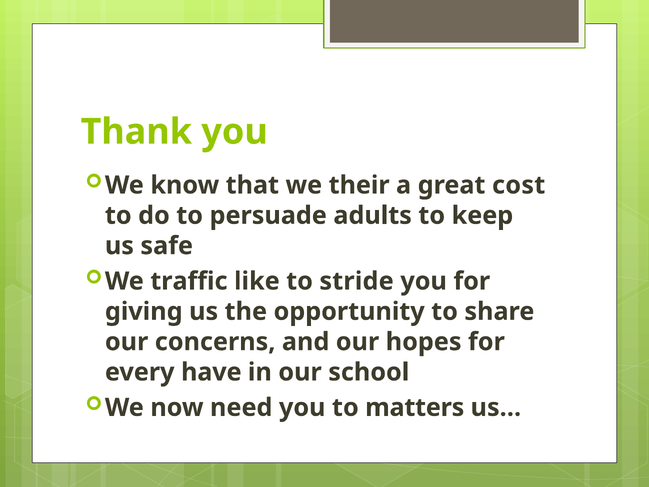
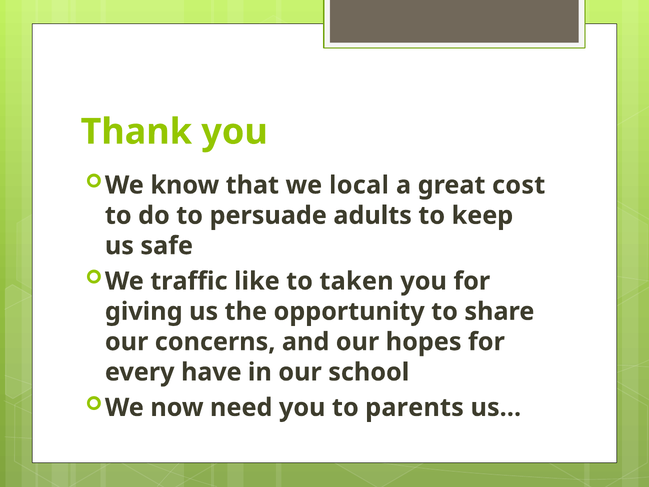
their: their -> local (359, 185)
stride: stride -> taken (357, 281)
matters: matters -> parents (415, 407)
